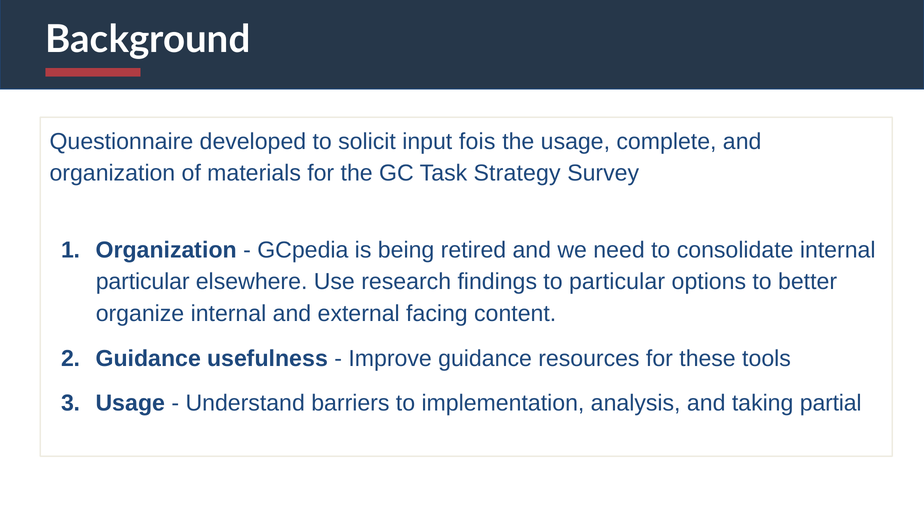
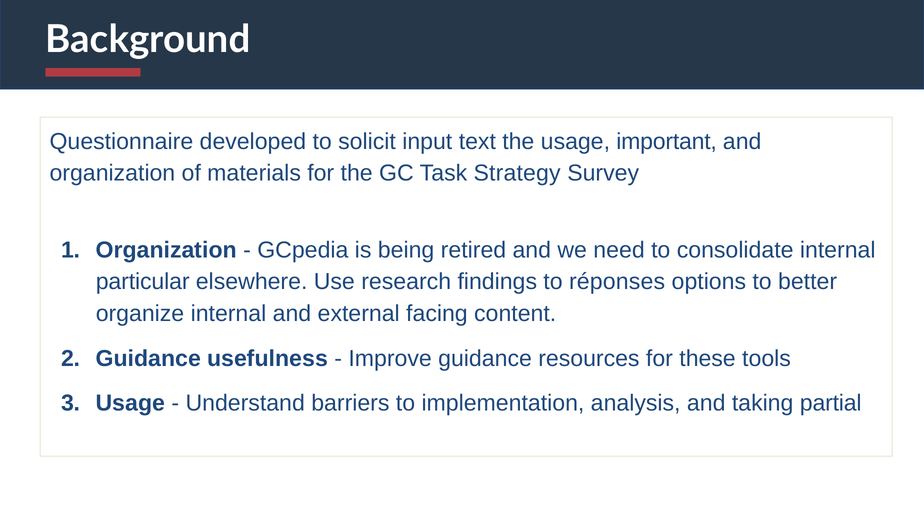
fois: fois -> text (477, 141)
complete: complete -> important (667, 141)
to particular: particular -> réponses (617, 282)
